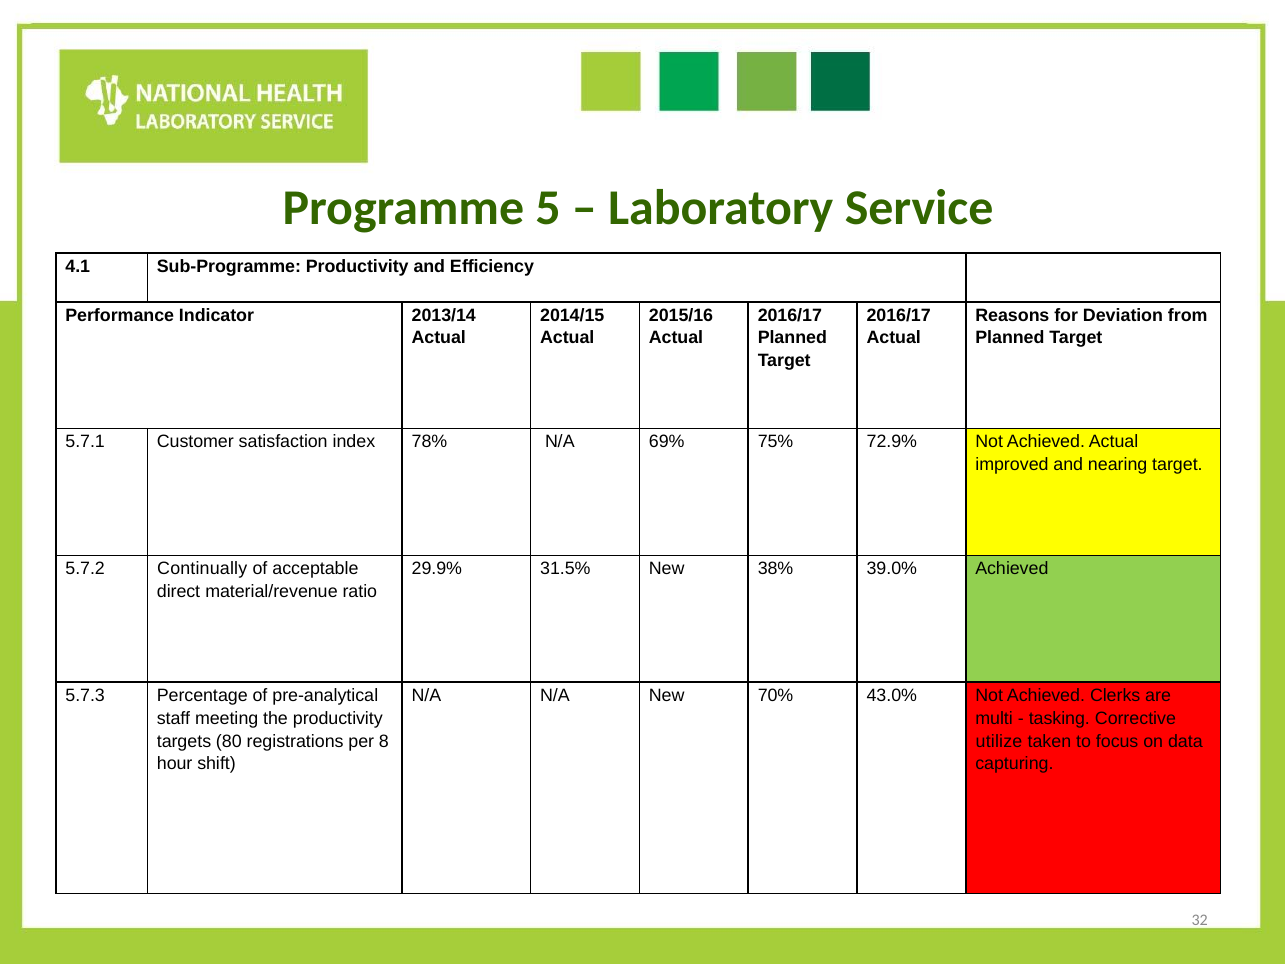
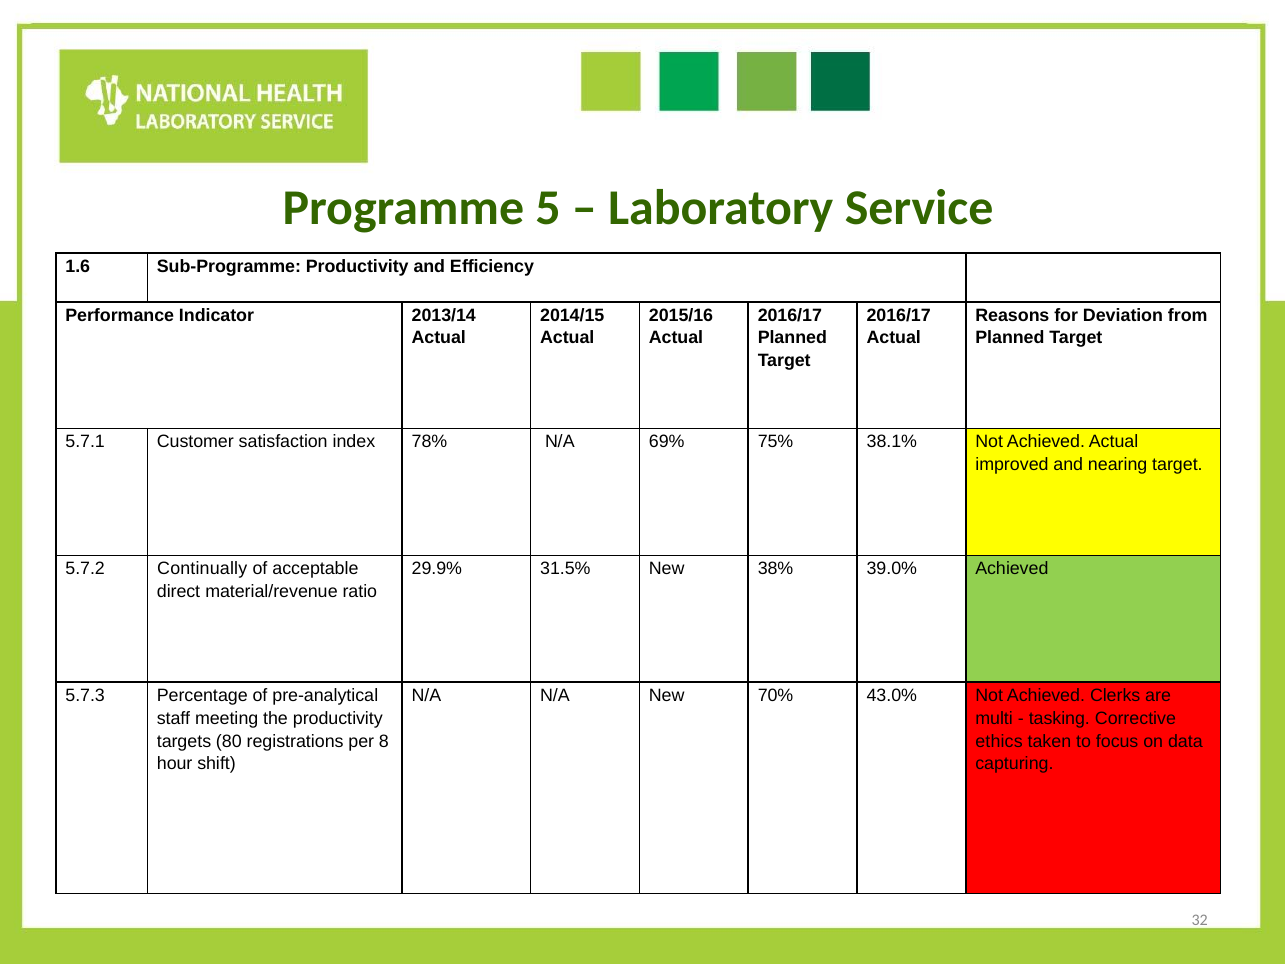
4.1: 4.1 -> 1.6 (78, 266)
72.9%: 72.9% -> 38.1% (892, 442)
utilize: utilize -> ethics (999, 741)
